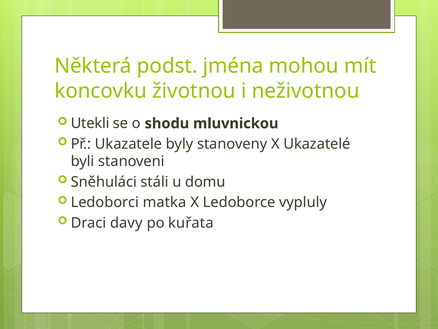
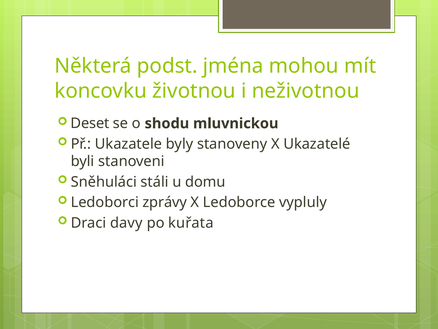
Utekli: Utekli -> Deset (90, 123)
matka: matka -> zprávy (165, 202)
